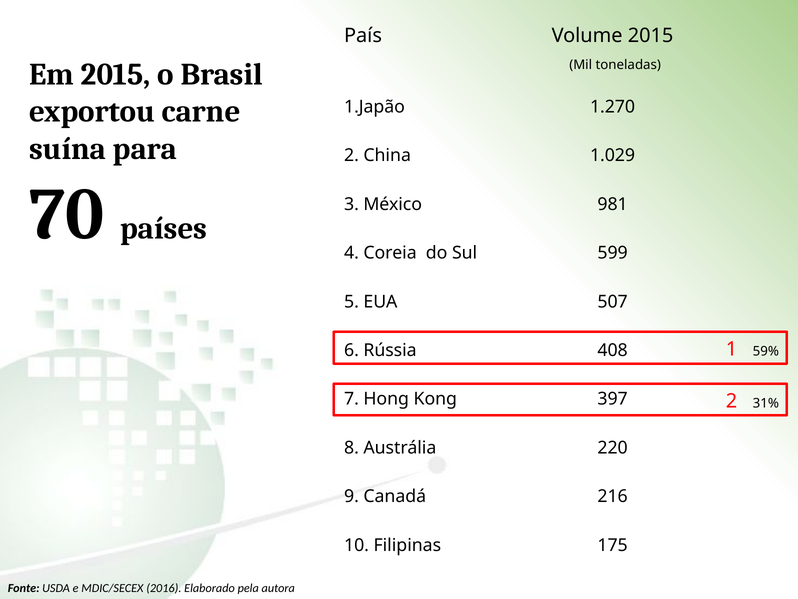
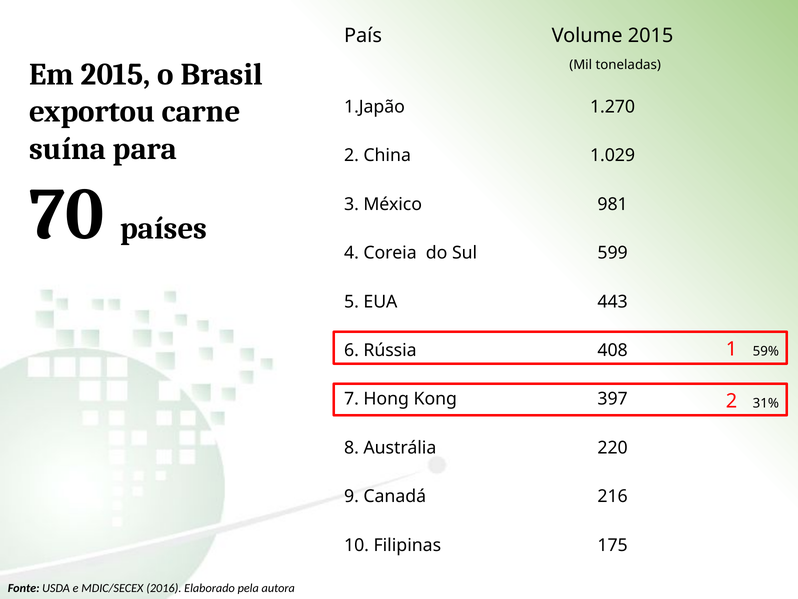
507: 507 -> 443 (613, 301)
